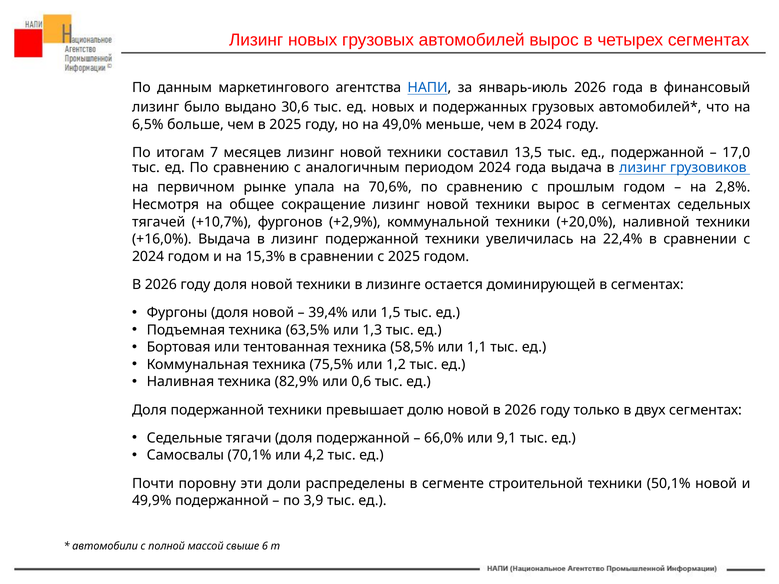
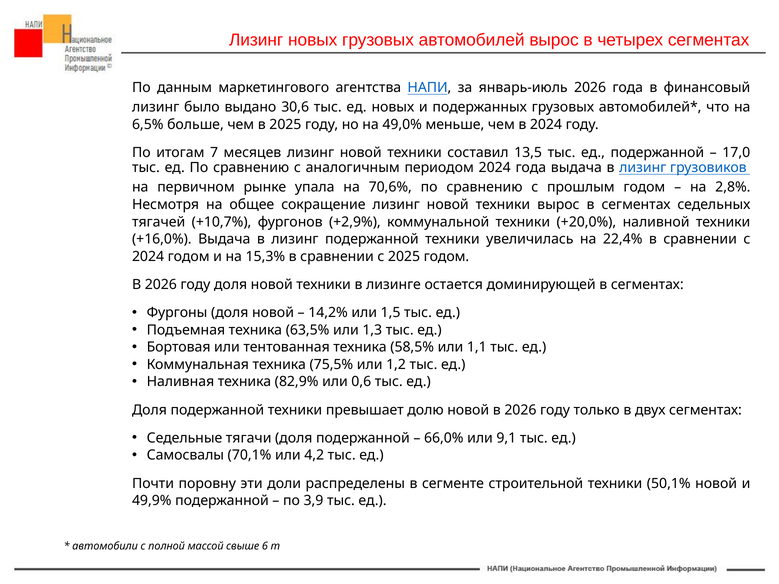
39,4%: 39,4% -> 14,2% (328, 313)
